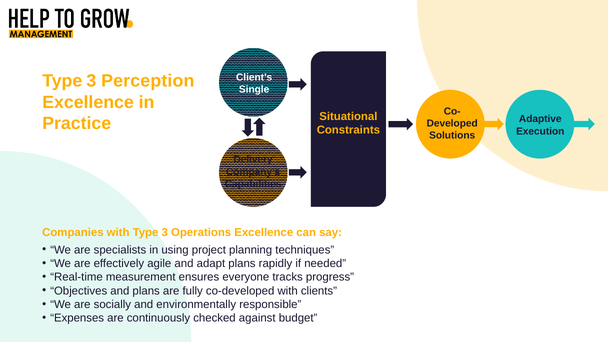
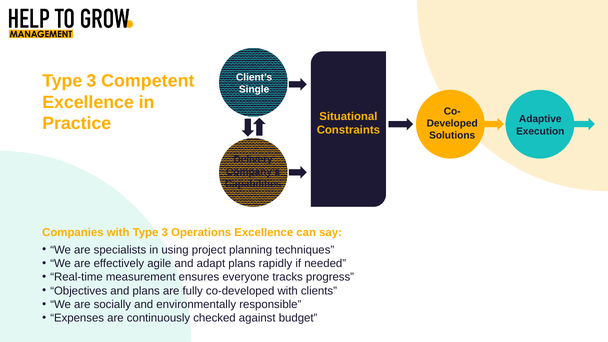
Perception: Perception -> Competent (148, 81)
